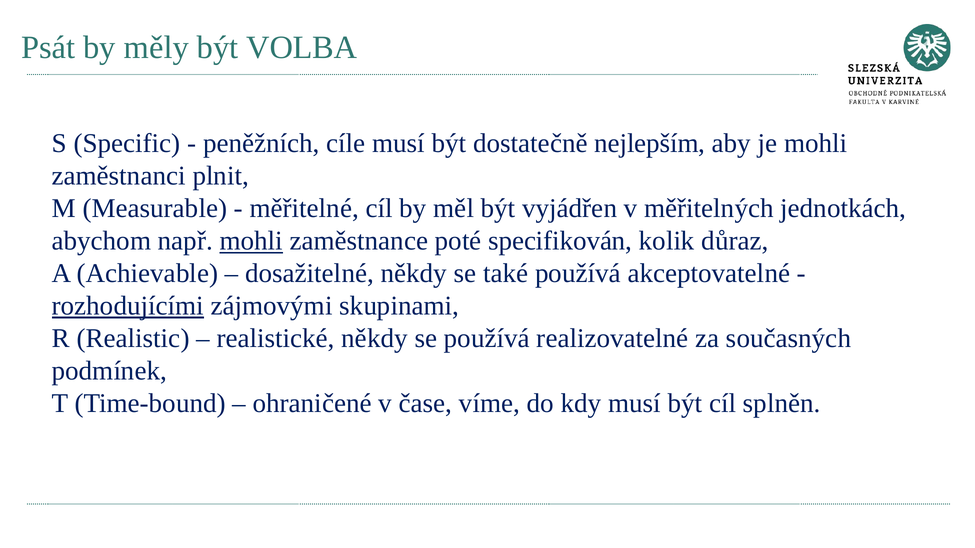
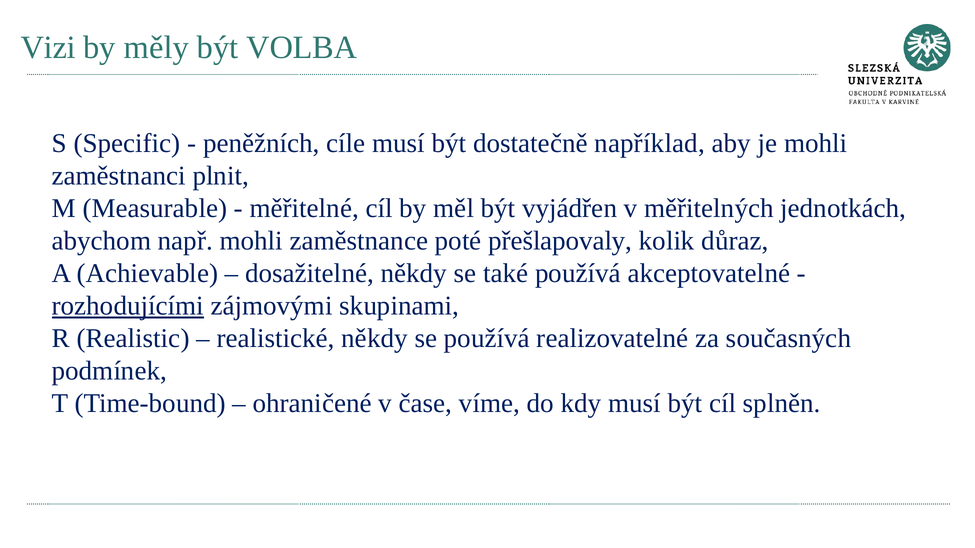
Psát: Psát -> Vizi (48, 47)
nejlepším: nejlepším -> například (650, 144)
mohli underline: present -> none (251, 241)
specifikován: specifikován -> přešlapovaly (560, 241)
